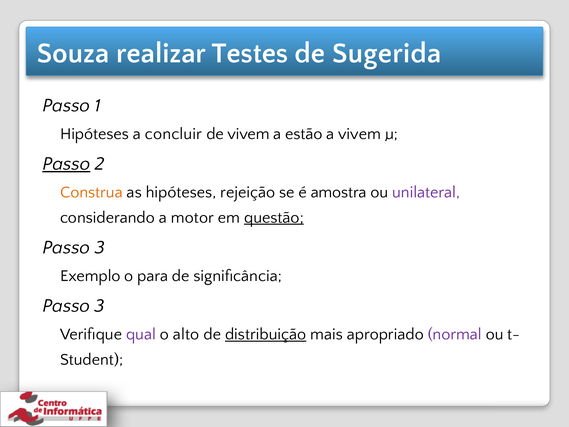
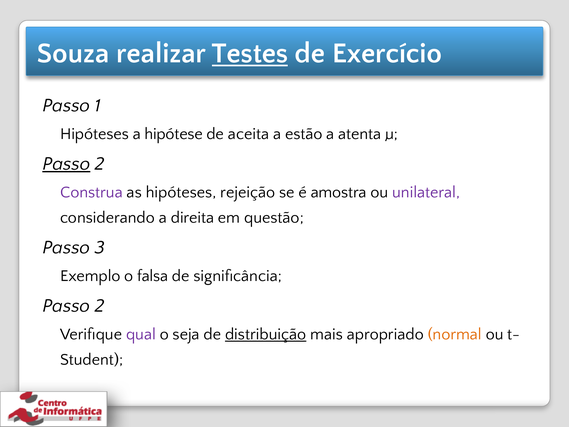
Testes underline: none -> present (250, 53)
Sugerida: Sugerida -> Exercício (387, 53)
concluir: concluir -> hipótese (174, 134)
de vivem: vivem -> aceita (249, 134)
a vivem: vivem -> atenta (360, 134)
Construa colour: orange -> purple (91, 192)
motor: motor -> direita (192, 217)
questão underline: present -> none (274, 217)
para: para -> falsa (153, 276)
3: 3 -> 2 (100, 306)
alto: alto -> seja (186, 334)
normal colour: purple -> orange (455, 334)
